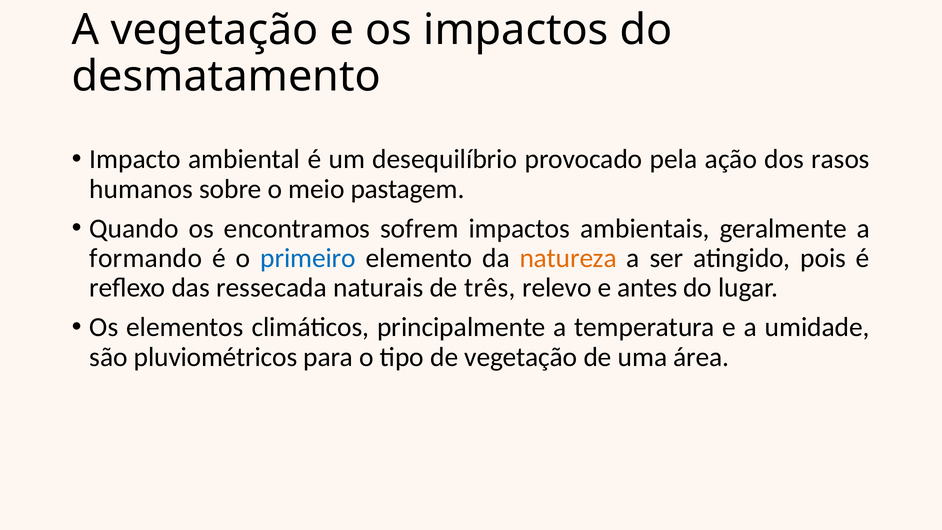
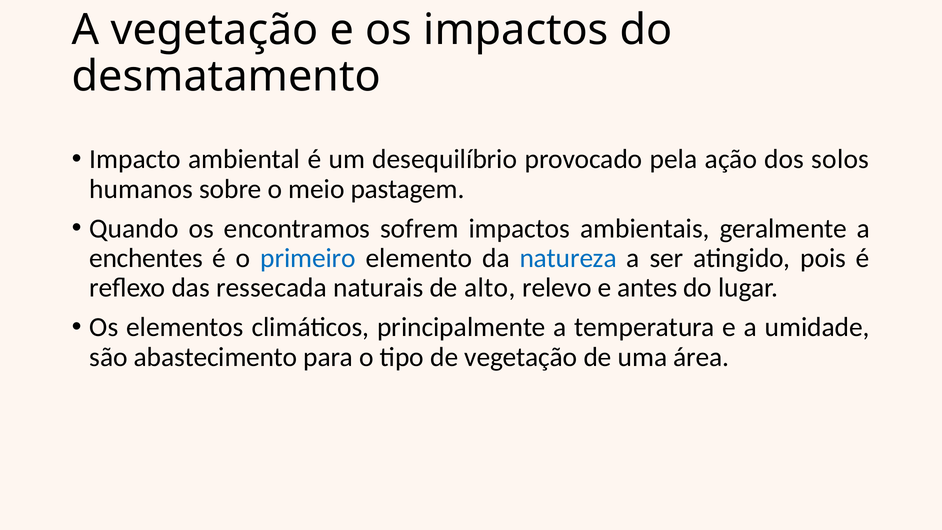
rasos: rasos -> solos (840, 159)
formando: formando -> enchentes (146, 258)
natureza colour: orange -> blue (568, 258)
três: três -> alto (490, 288)
pluviométricos: pluviométricos -> abastecimento (216, 357)
